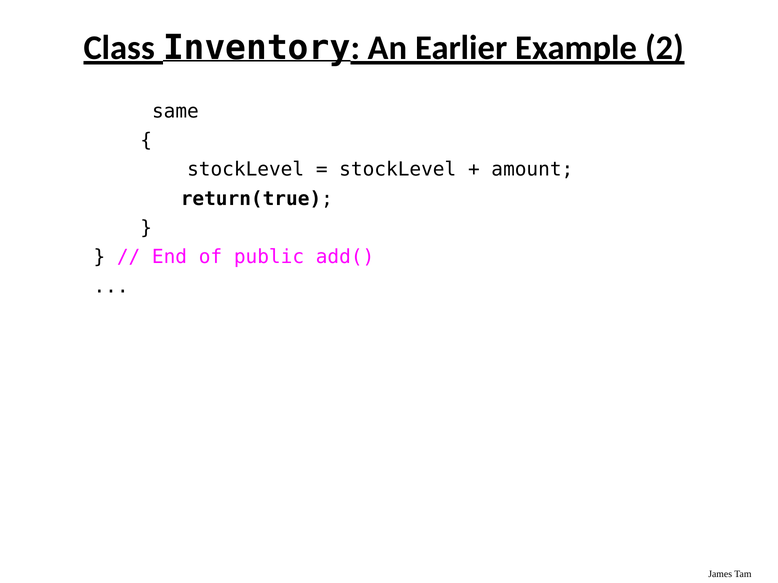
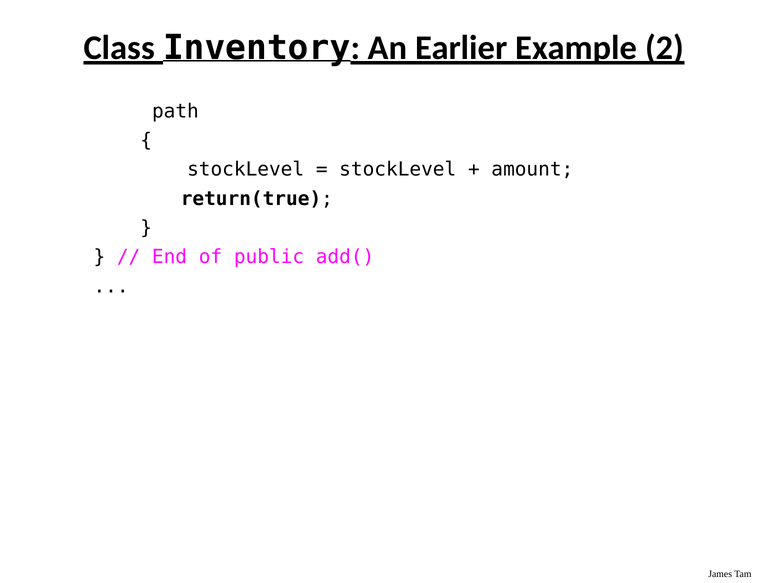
same: same -> path (175, 111)
